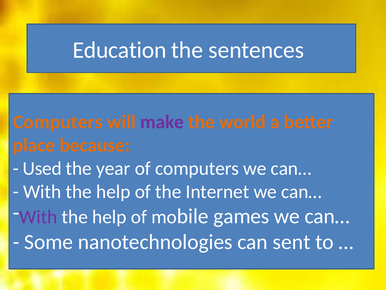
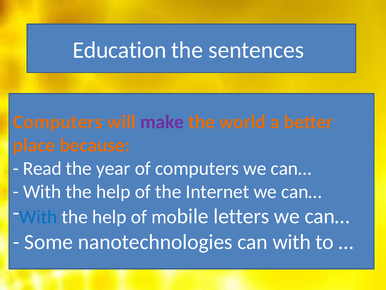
Used: Used -> Read (42, 168)
With colour: purple -> blue (38, 217)
games: games -> letters (241, 216)
can sent: sent -> with (292, 242)
